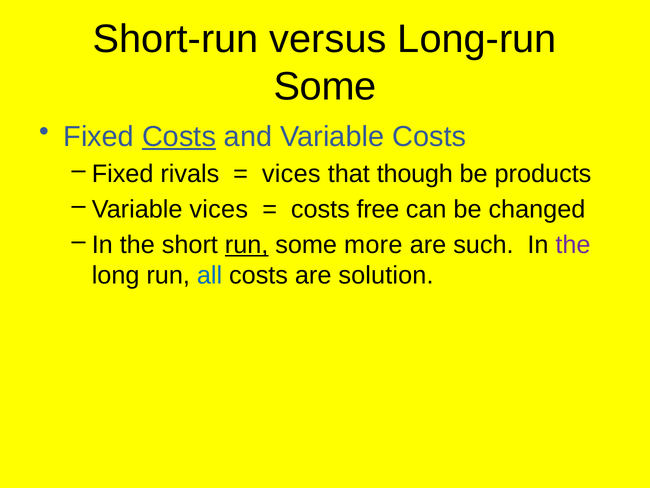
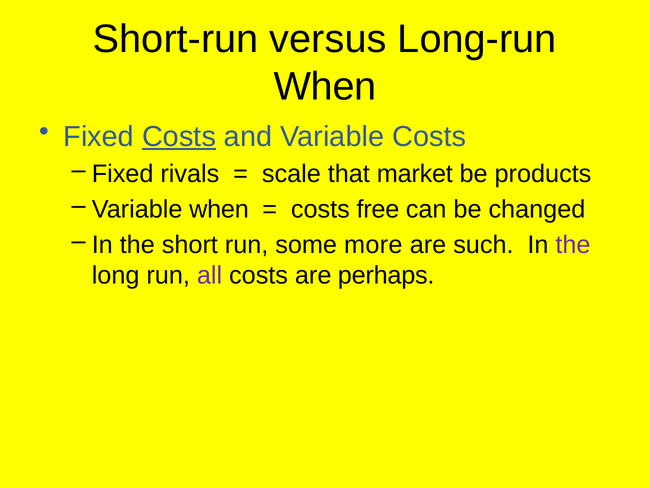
Some: Some -> When (325, 87)
vices: vices -> scale (291, 174)
though: though -> market (415, 174)
Variable vices: vices -> when (219, 209)
run underline: present -> none (247, 245)
all colour: blue -> purple (210, 275)
solution: solution -> perhaps (386, 275)
